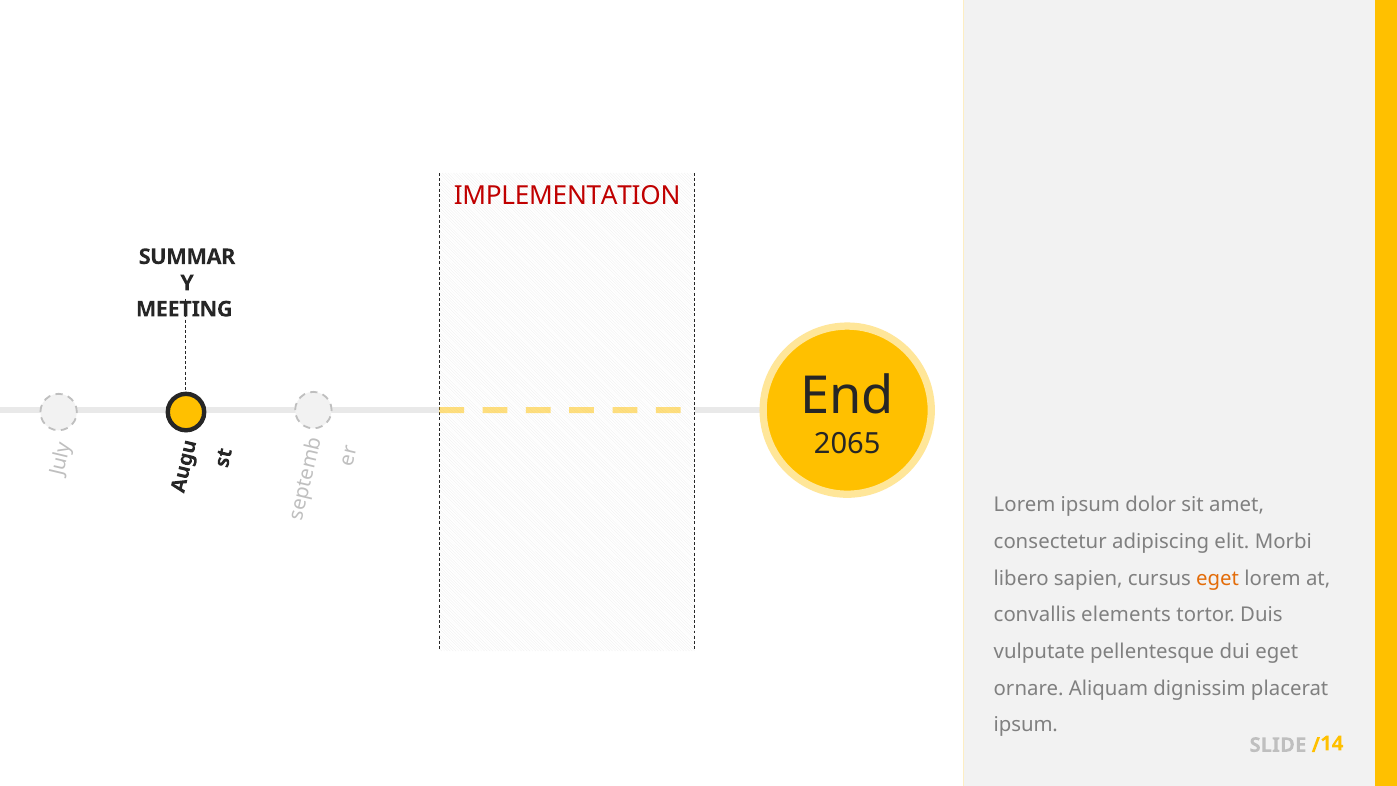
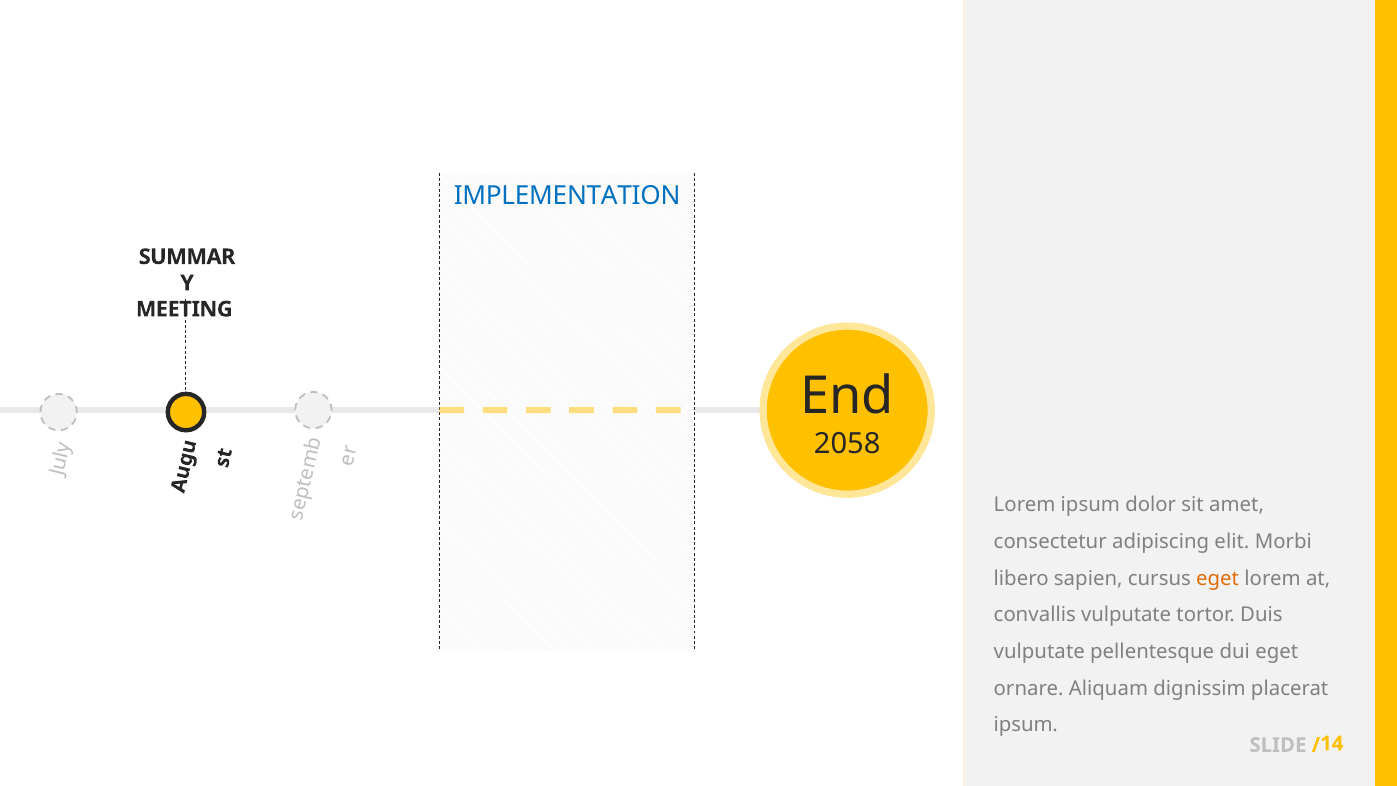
IMPLEMENTATION colour: red -> blue (567, 196)
2065: 2065 -> 2058 (847, 443)
convallis elements: elements -> vulputate (1126, 615)
